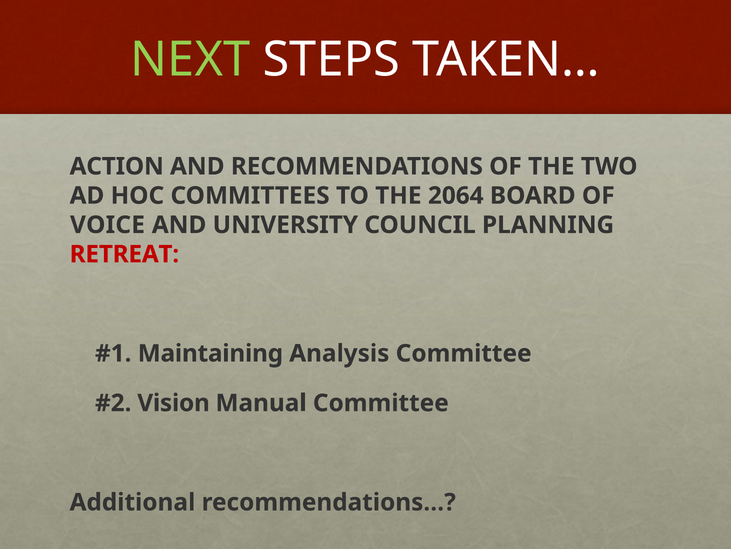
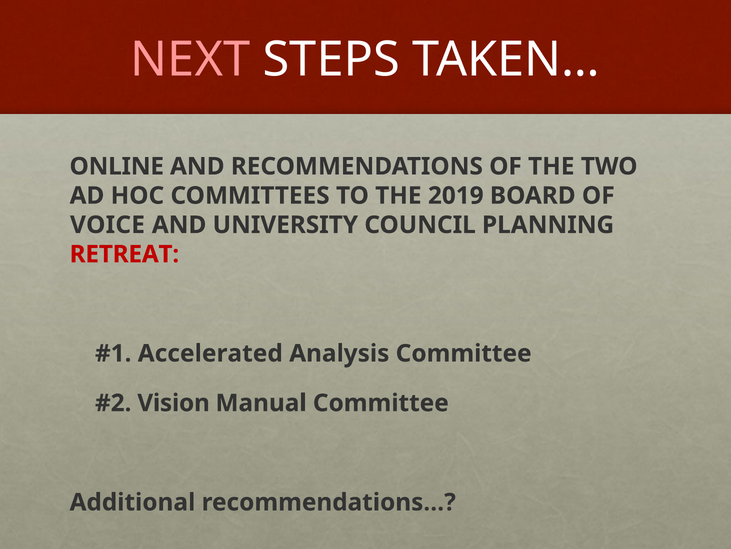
NEXT colour: light green -> pink (190, 60)
ACTION: ACTION -> ONLINE (117, 166)
2064: 2064 -> 2019 (456, 195)
Maintaining: Maintaining -> Accelerated (210, 353)
